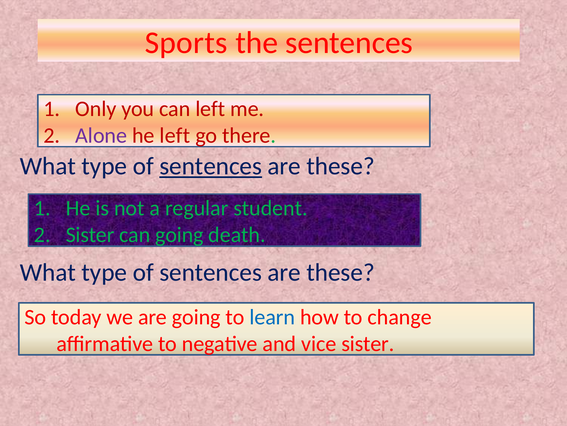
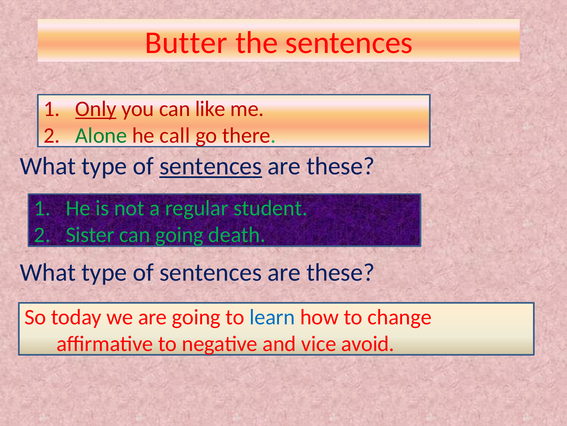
Sports: Sports -> Butter (186, 43)
Only underline: none -> present (96, 109)
can left: left -> like (210, 109)
Alone colour: purple -> green (101, 135)
he left: left -> call (175, 135)
vice sister: sister -> avoid (368, 343)
